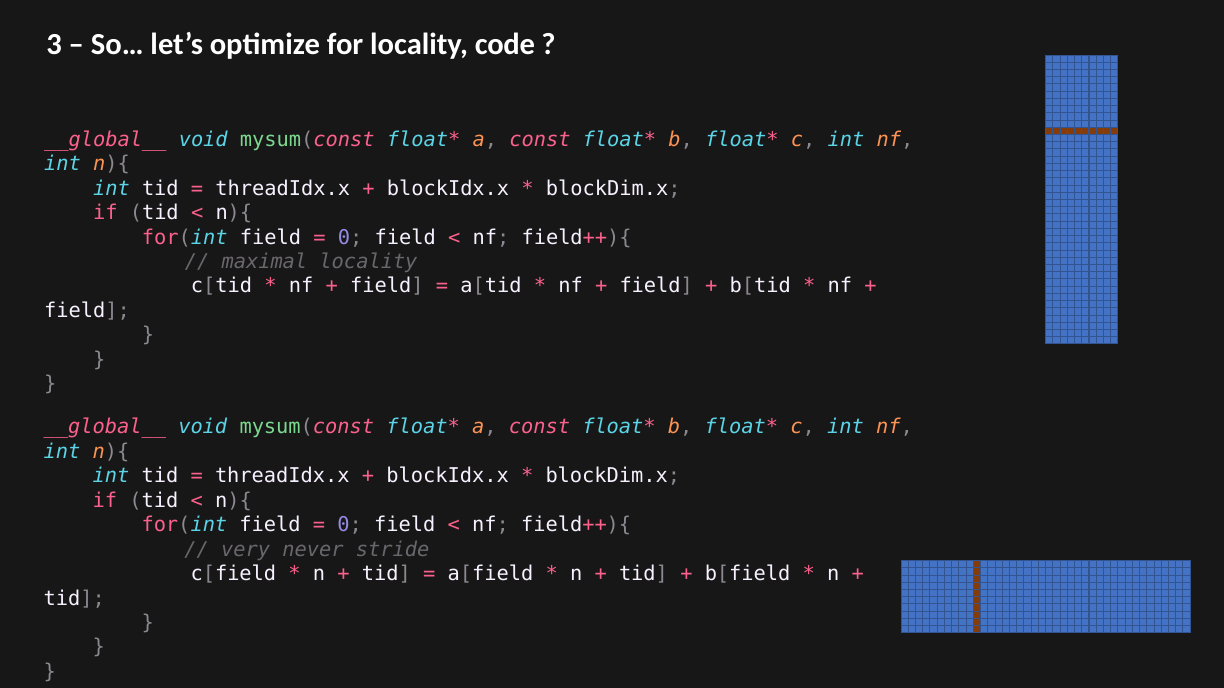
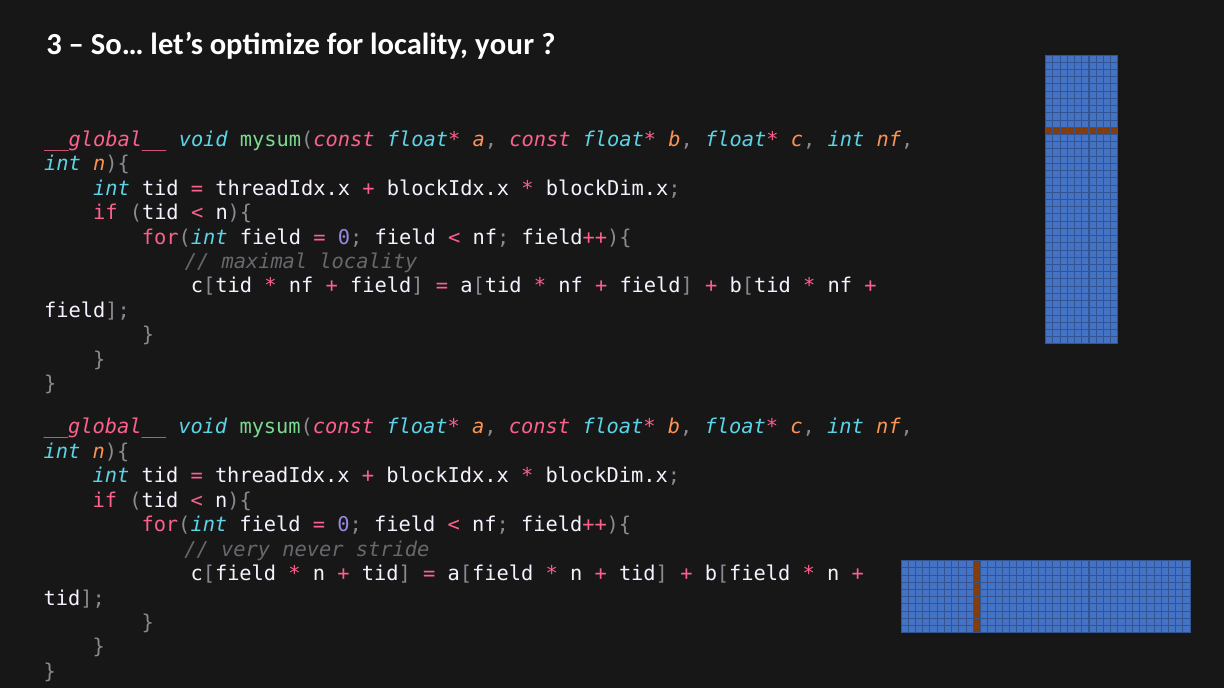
code: code -> your (505, 44)
